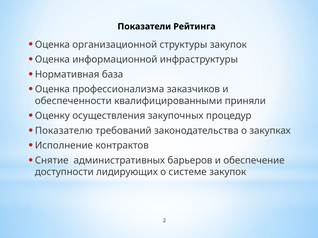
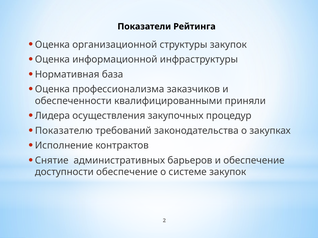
Оценку: Оценку -> Лидера (52, 116)
доступности лидирующих: лидирующих -> обеспечение (127, 172)
